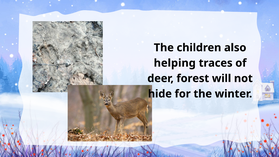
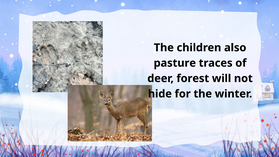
helping: helping -> pasture (175, 63)
